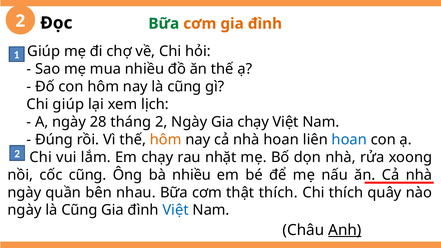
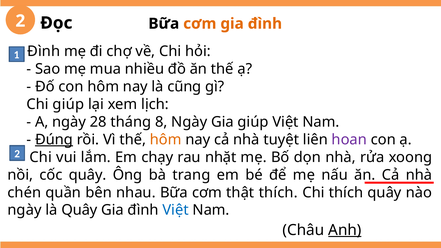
Bữa colour: green -> black (164, 24)
Giúp: Giúp -> Đình (44, 51)
tháng 2: 2 -> 8 (161, 122)
Gia chạy: chạy -> giúp (253, 122)
Đúng underline: none -> present (54, 140)
nhà hoan: hoan -> tuyệt (281, 140)
hoan colour: blue -> purple (349, 140)
cốc cũng: cũng -> quây (88, 175)
bà nhiều: nhiều -> trang (191, 175)
ngày: ngày -> chén (24, 193)
Cũng: Cũng -> Quây (79, 210)
